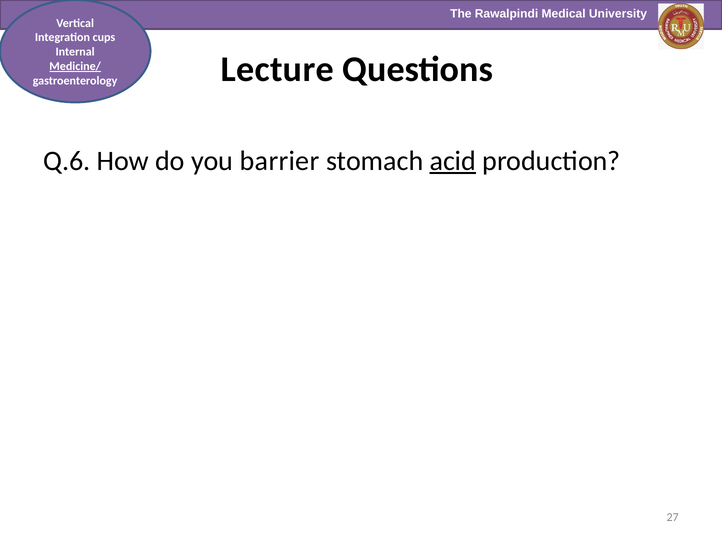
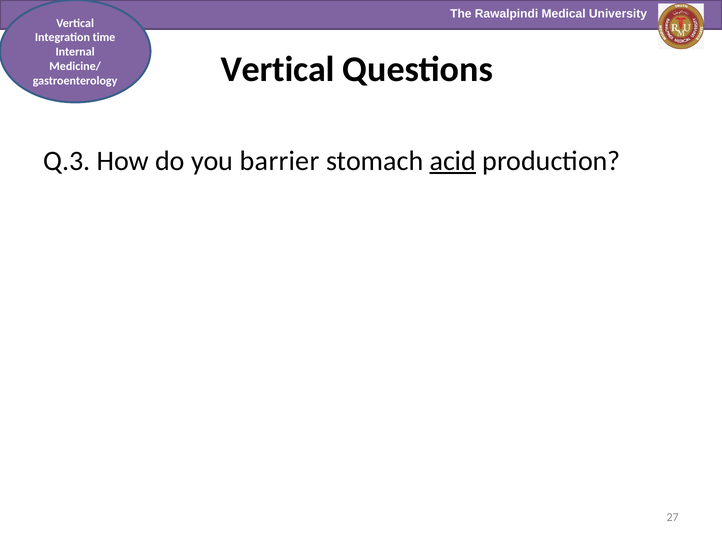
cups: cups -> time (104, 37)
Lecture: Lecture -> Vertical (278, 69)
Medicine/ underline: present -> none (75, 66)
Q.6: Q.6 -> Q.3 (67, 161)
